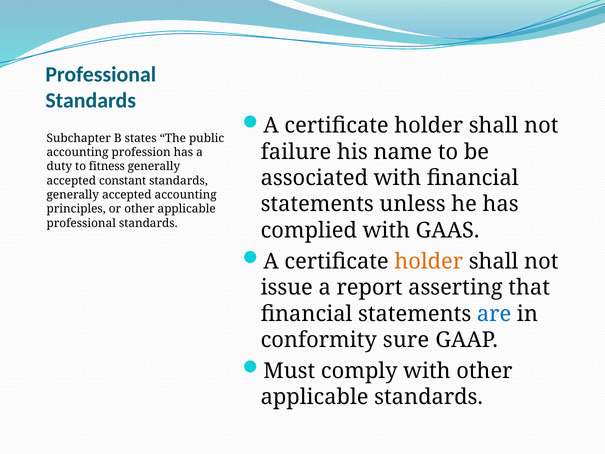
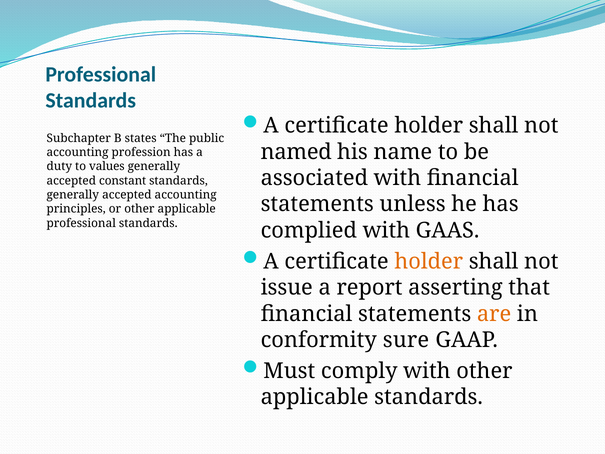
failure: failure -> named (296, 152)
fitness: fitness -> values (107, 167)
are colour: blue -> orange (494, 314)
